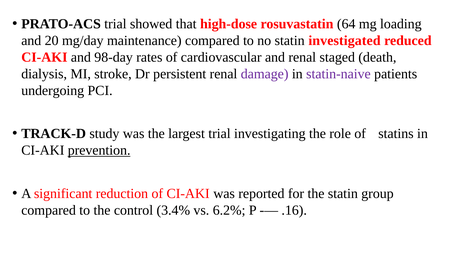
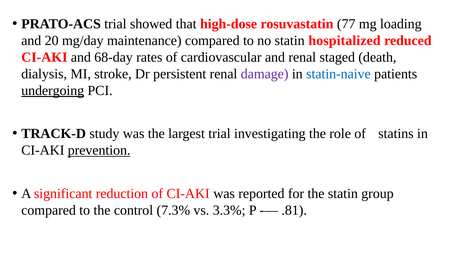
64: 64 -> 77 (346, 24)
investigated: investigated -> hospitalized (345, 41)
98-day: 98-day -> 68-day (114, 57)
statin-naive colour: purple -> blue (338, 74)
undergoing underline: none -> present (53, 90)
3.4%: 3.4% -> 7.3% (173, 210)
6.2%: 6.2% -> 3.3% (229, 210)
.16: .16 -> .81 (294, 210)
